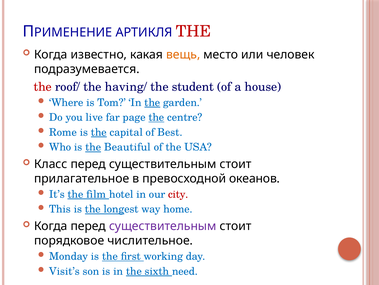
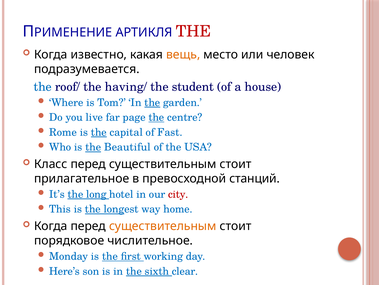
the colour: red -> blue (43, 87)
Best: Best -> Fast (170, 132)
океанов: океанов -> станций (255, 178)
film: film -> long (96, 194)
существительным colour: purple -> orange (163, 226)
Visit’s: Visit’s -> Here’s (65, 271)
need: need -> clear (185, 271)
